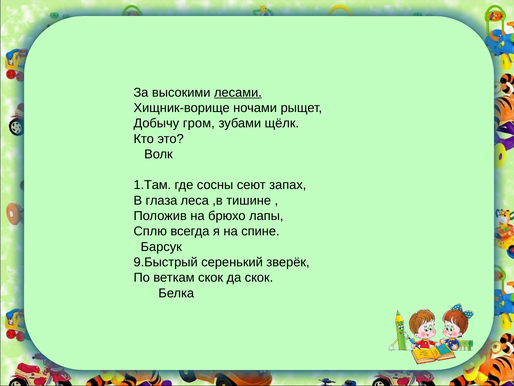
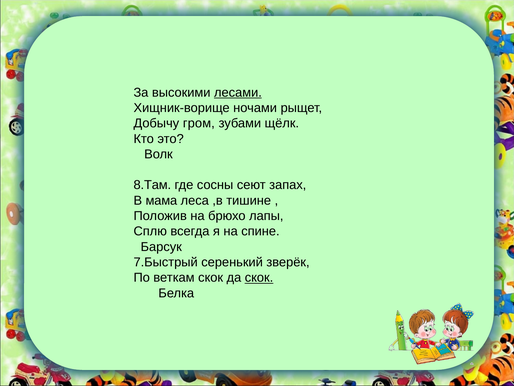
1.Там: 1.Там -> 8.Там (152, 185)
глаза: глаза -> мама (161, 200)
9.Быстрый: 9.Быстрый -> 7.Быстрый (166, 262)
скок underline: none -> present (259, 277)
